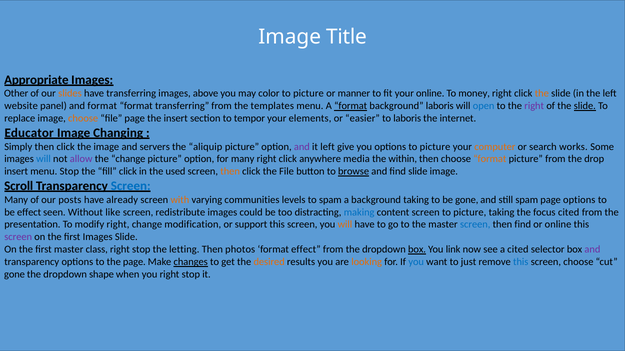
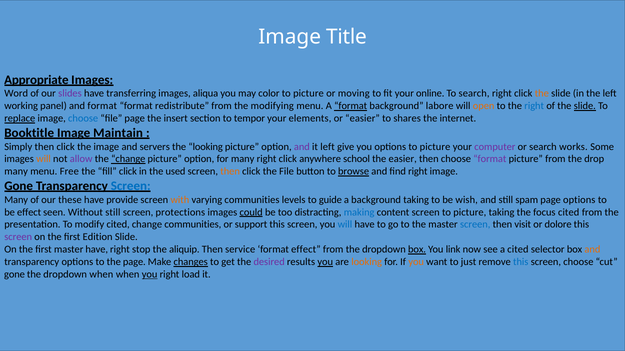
Other: Other -> Word (16, 94)
slides colour: orange -> purple (70, 94)
above: above -> aliqua (206, 94)
manner: manner -> moving (354, 94)
To money: money -> search (474, 94)
website: website -> working (21, 106)
format transferring: transferring -> redistribute (182, 106)
templates: templates -> modifying (272, 106)
background laboris: laboris -> labore (440, 106)
open colour: blue -> orange (484, 106)
right colour: purple -> blue (534, 106)
replace underline: none -> present (20, 119)
choose colour: orange -> blue (83, 119)
to laboris: laboris -> shares (407, 119)
Educator: Educator -> Booktitle (29, 133)
Changing: Changing -> Maintain (118, 133)
the aliquip: aliquip -> looking (206, 147)
computer colour: orange -> purple (495, 147)
will colour: blue -> orange (44, 159)
change underline: none -> present (128, 159)
media: media -> school (357, 159)
the within: within -> easier (403, 159)
format colour: orange -> purple (490, 159)
insert: insert -> many (16, 172)
menu Stop: Stop -> Free (69, 172)
find slide: slide -> right (418, 172)
Scroll: Scroll -> Gone (19, 186)
posts: posts -> these (70, 200)
already: already -> provide (122, 200)
to spam: spam -> guide (330, 200)
be gone: gone -> wish (467, 200)
Without like: like -> still (113, 212)
redistribute: redistribute -> protections (180, 212)
could underline: none -> present (251, 212)
modify right: right -> cited (118, 225)
change modification: modification -> communities (193, 225)
will colour: orange -> blue (345, 225)
then find: find -> visit (523, 225)
or online: online -> dolore (558, 225)
first Images: Images -> Edition (98, 237)
master class: class -> have (97, 250)
letting: letting -> aliquip (184, 250)
photos: photos -> service (240, 250)
and colour: purple -> orange (592, 250)
desired colour: orange -> purple (269, 262)
you underline: none -> present (325, 262)
you colour: blue -> orange (416, 262)
dropdown shape: shape -> when (101, 275)
you underline: none -> present (150, 275)
stop: stop -> load (191, 275)
